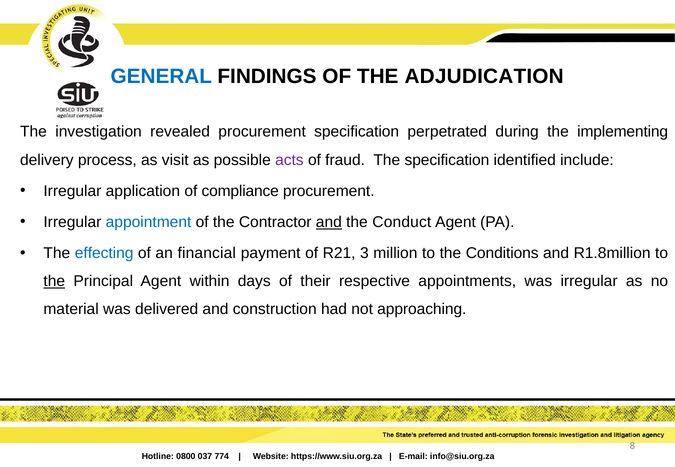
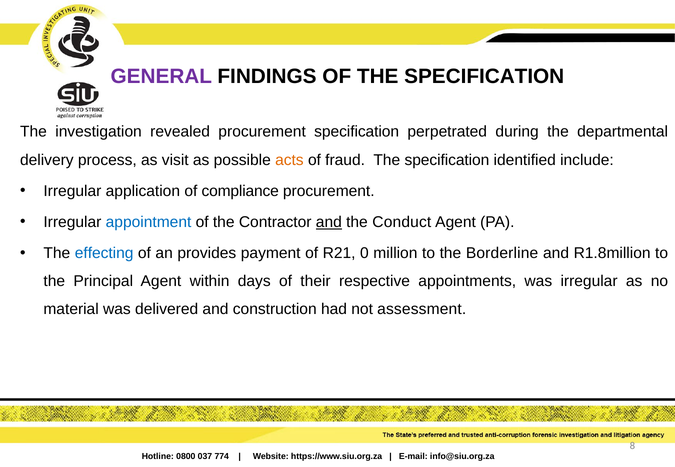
GENERAL colour: blue -> purple (161, 77)
OF THE ADJUDICATION: ADJUDICATION -> SPECIFICATION (484, 77)
implementing: implementing -> departmental (623, 132)
acts colour: purple -> orange (289, 160)
financial: financial -> provides (207, 253)
3: 3 -> 0 (364, 253)
Conditions: Conditions -> Borderline (502, 253)
the underline: present -> none (54, 281)
approaching: approaching -> assessment (422, 310)
